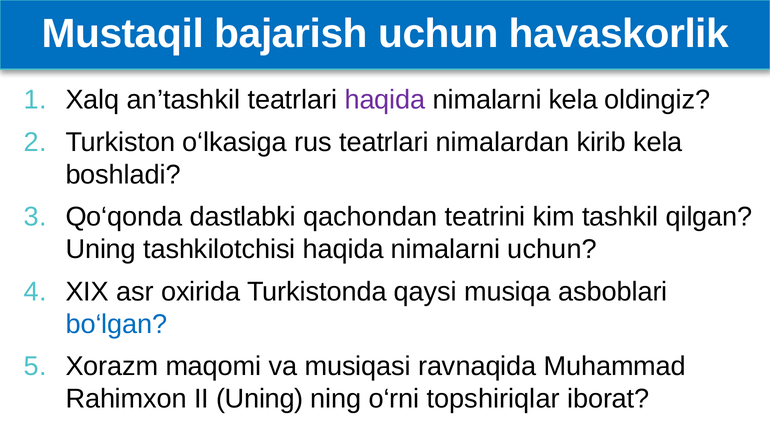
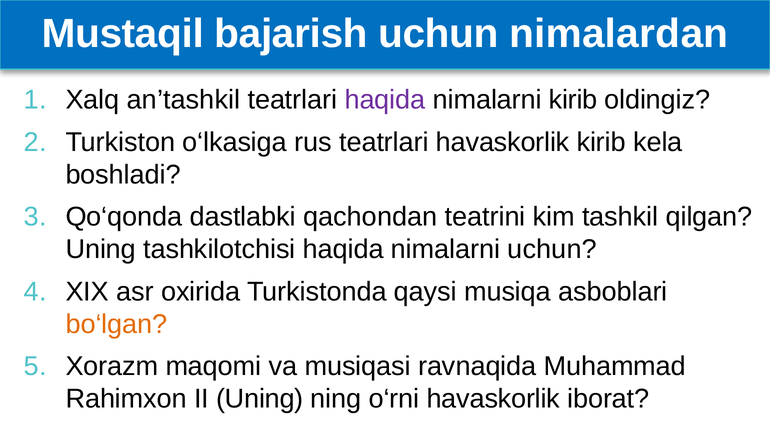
havaskorlik: havaskorlik -> nimalardan (619, 34)
nimalarni kela: kela -> kirib (573, 100)
teatrlari nimalardan: nimalardan -> havaskorlik (503, 142)
bo‘lgan colour: blue -> orange (116, 324)
o‘rni topshiriqlar: topshiriqlar -> havaskorlik (493, 399)
